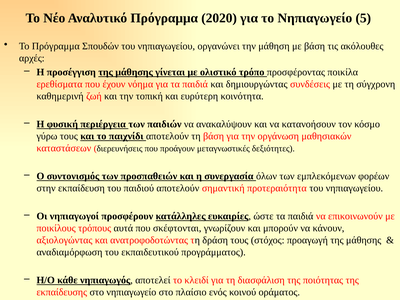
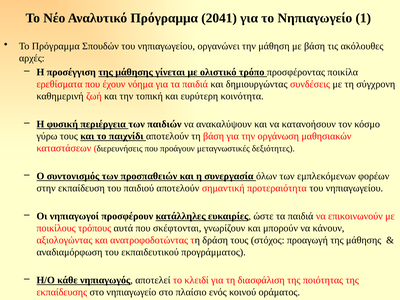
2020: 2020 -> 2041 (219, 18)
5: 5 -> 1 (363, 18)
